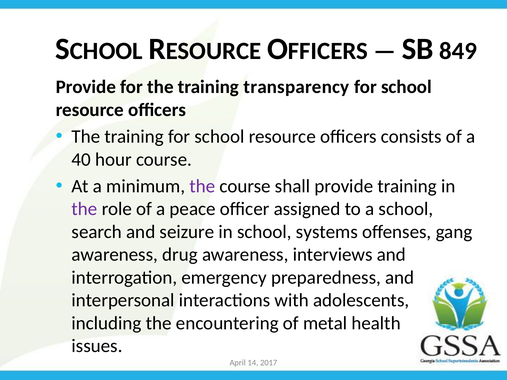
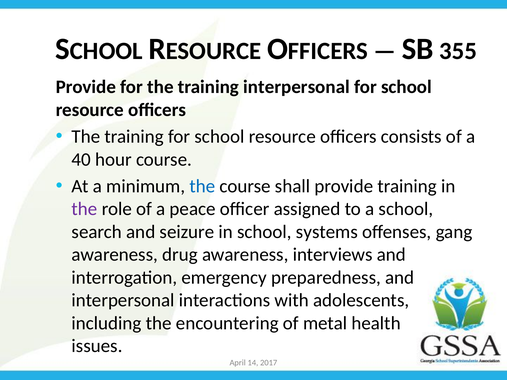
849: 849 -> 355 (458, 51)
training transparency: transparency -> interpersonal (297, 87)
the colour: purple -> blue (202, 186)
